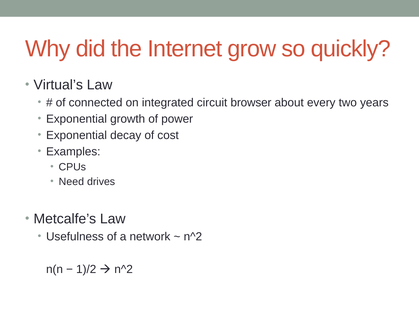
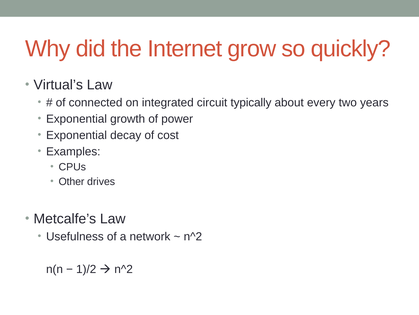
browser: browser -> typically (251, 102)
Need: Need -> Other (71, 181)
